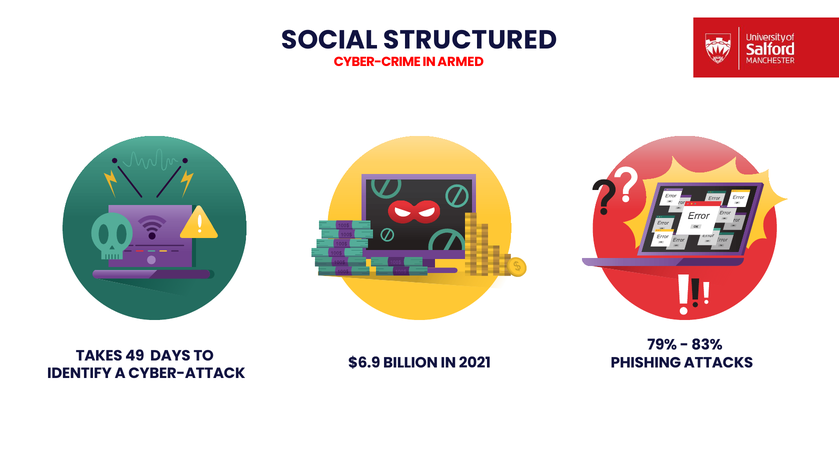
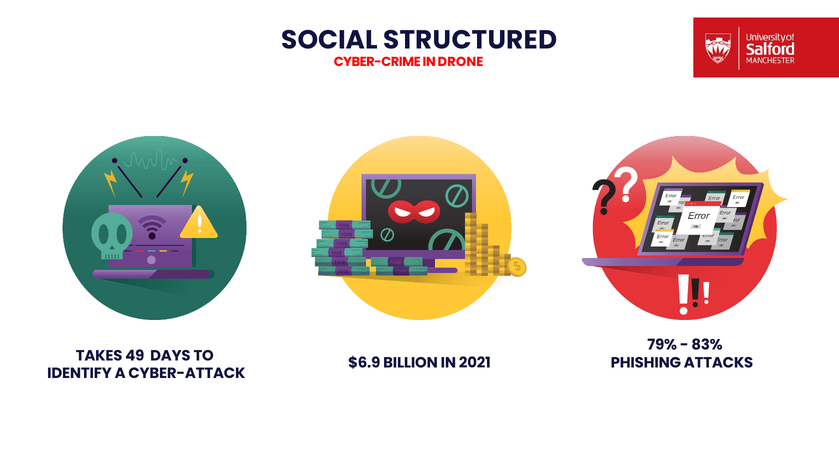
ARMED: ARMED -> DRONE (461, 62)
